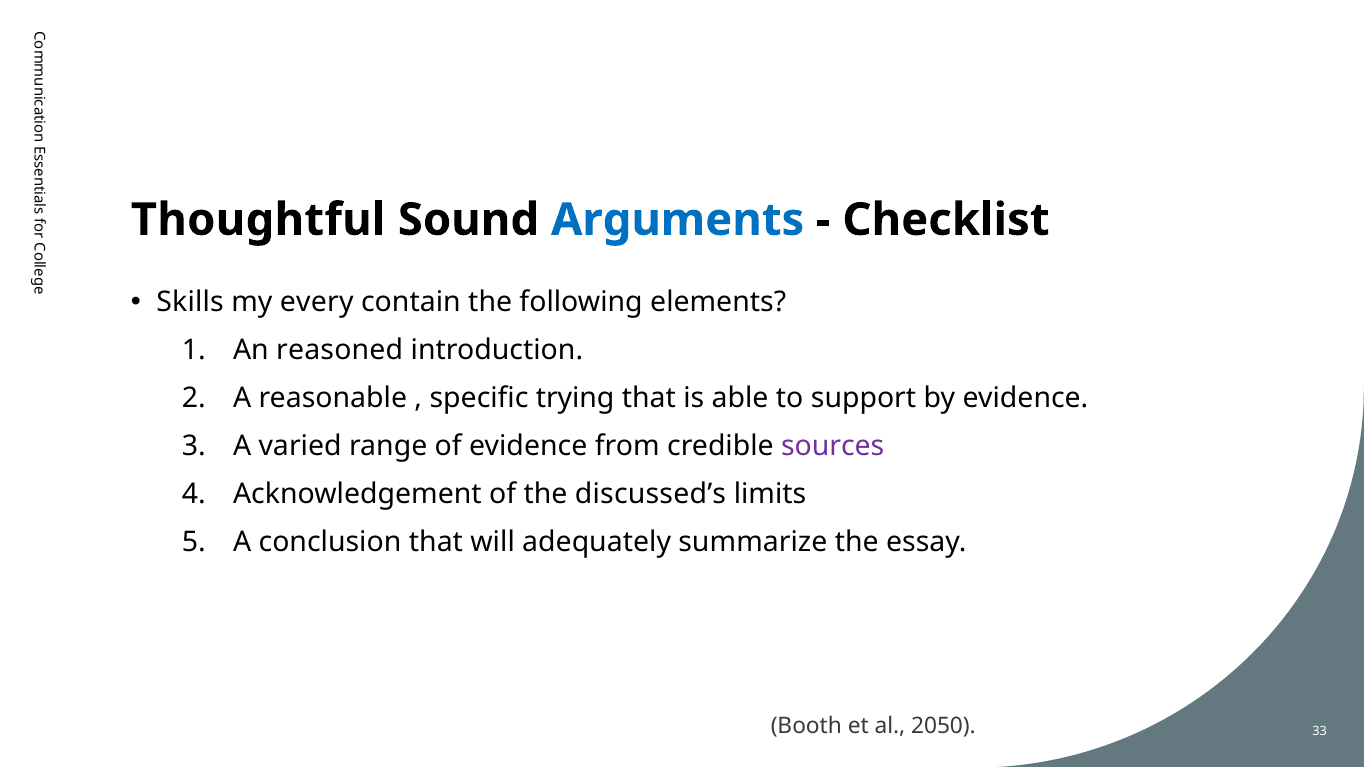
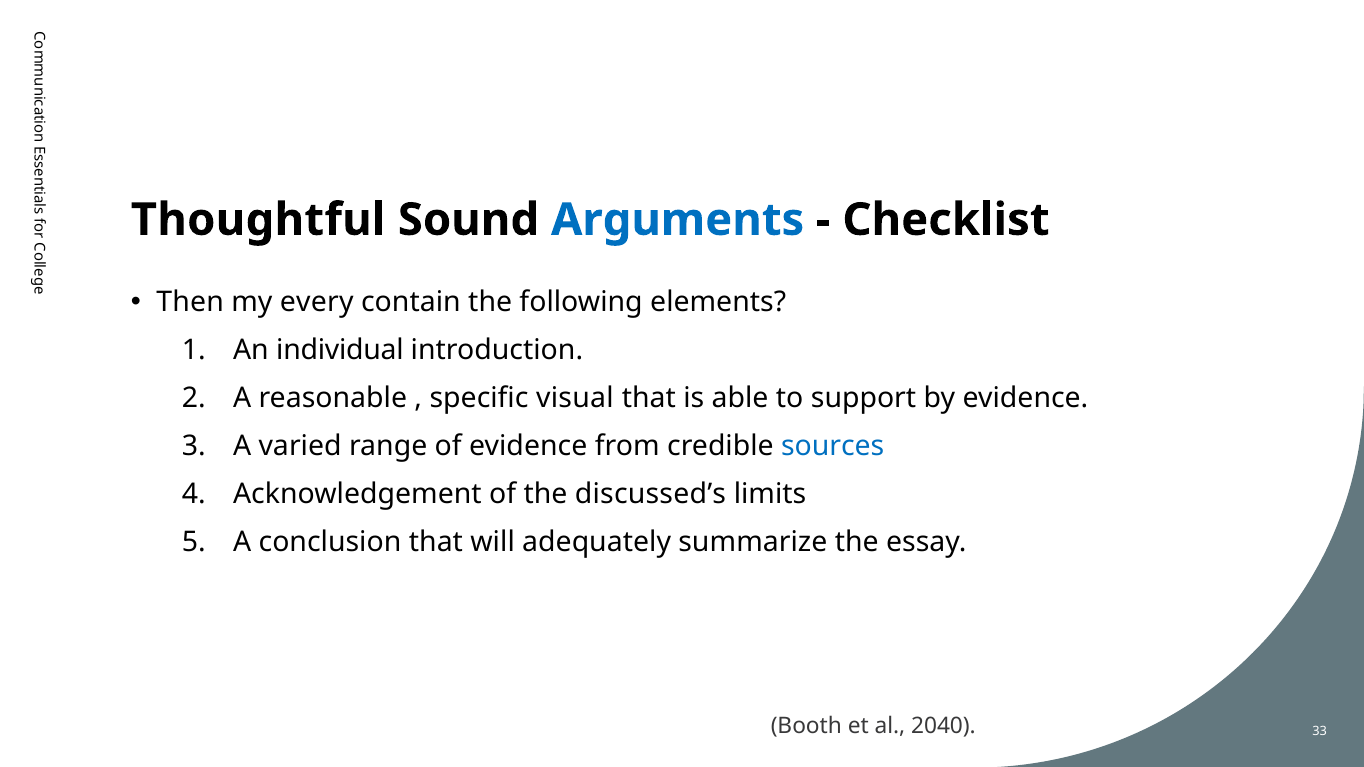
Skills: Skills -> Then (190, 303)
reasoned: reasoned -> individual (340, 351)
trying: trying -> visual (575, 399)
sources colour: purple -> blue (833, 447)
2050: 2050 -> 2040 (943, 727)
